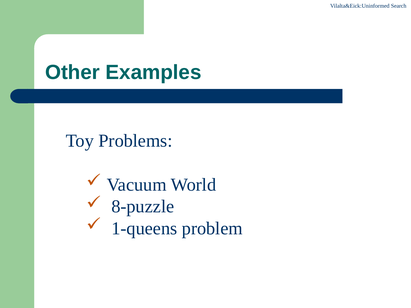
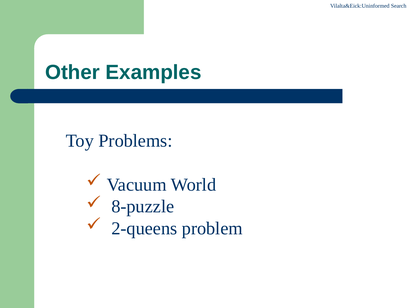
1-queens: 1-queens -> 2-queens (144, 229)
